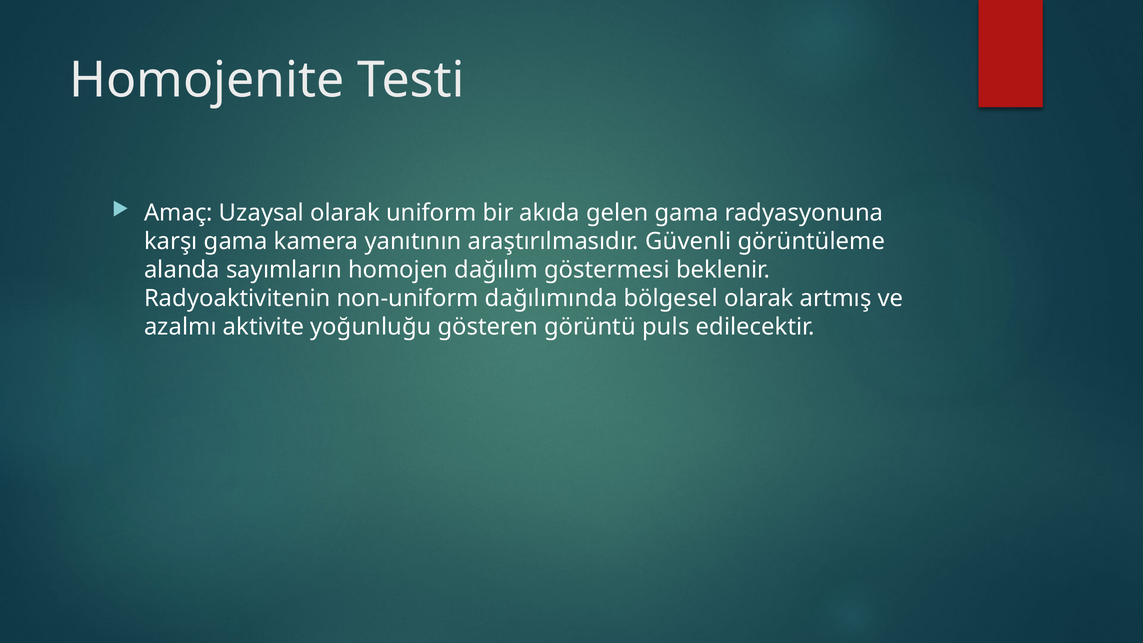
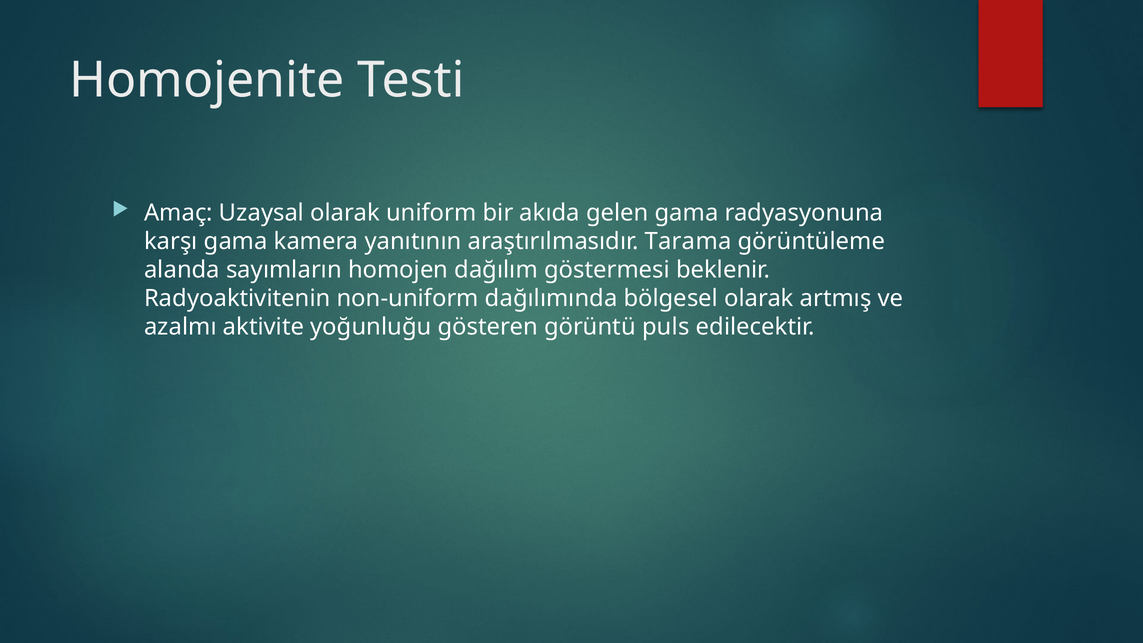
Güvenli: Güvenli -> Tarama (688, 241)
